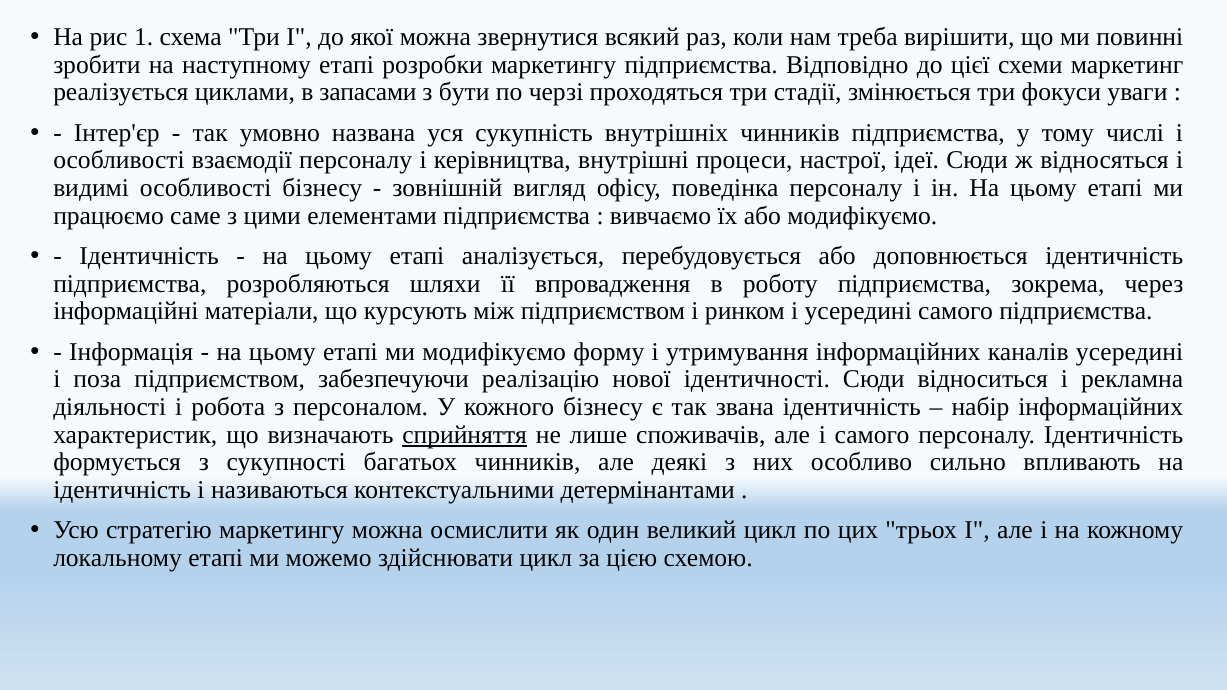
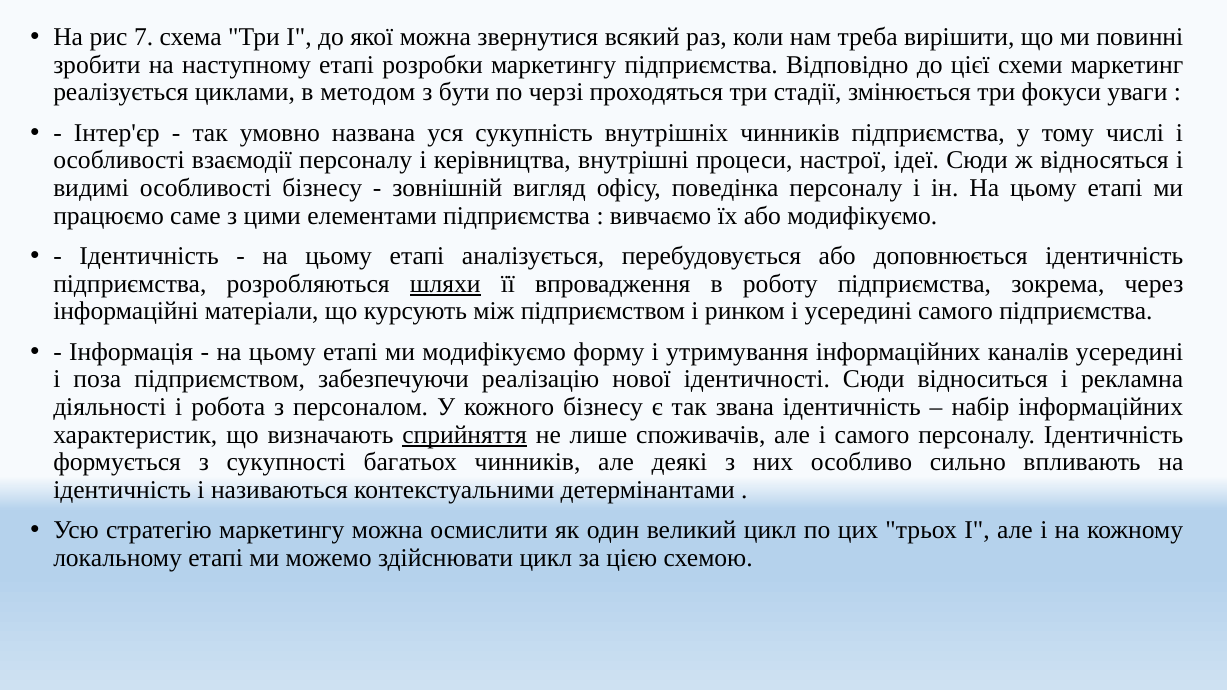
1: 1 -> 7 (144, 37)
запасами: запасами -> методом (368, 92)
шляхи underline: none -> present (445, 284)
